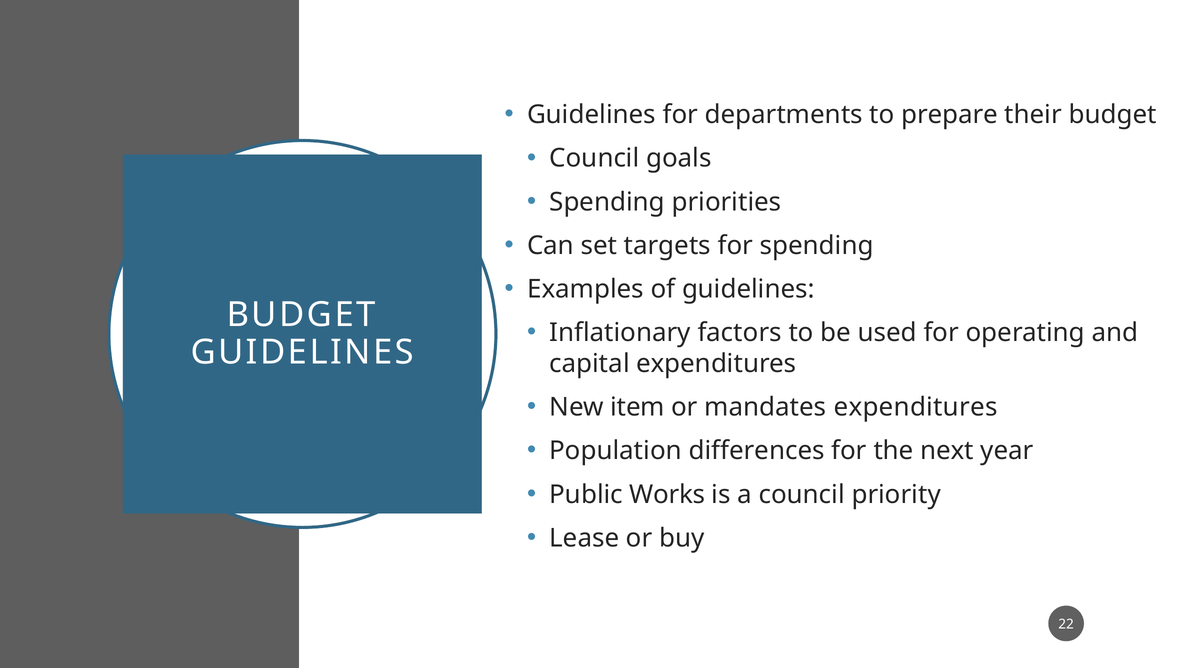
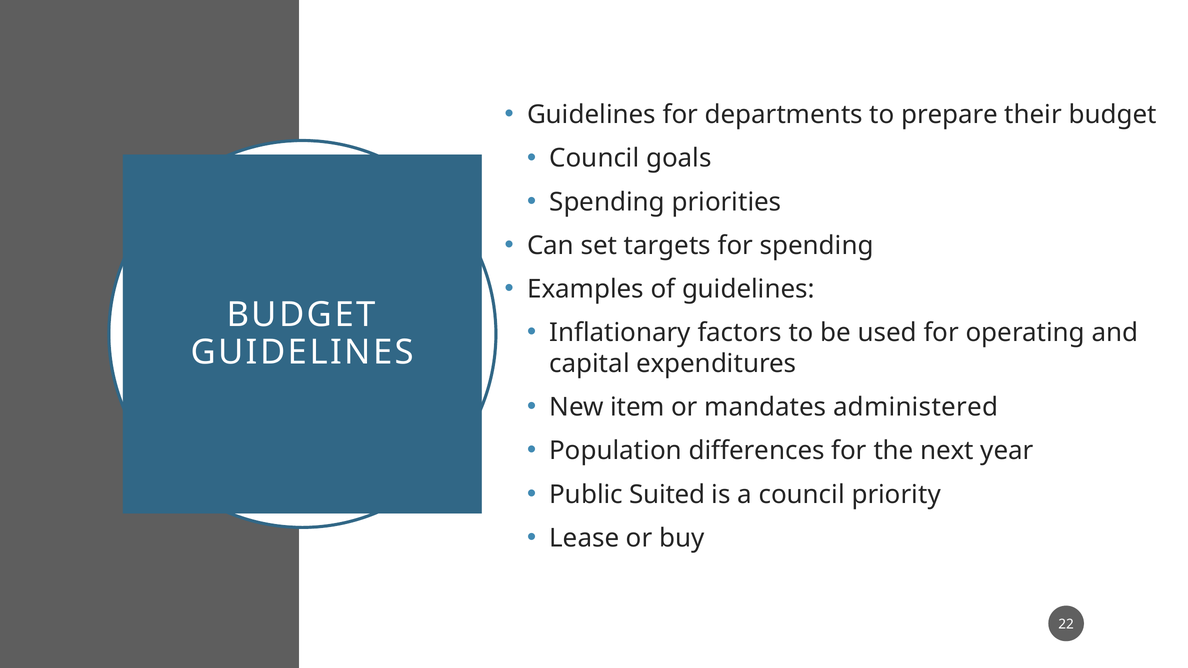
mandates expenditures: expenditures -> administered (916, 407)
Works: Works -> Suited (667, 495)
